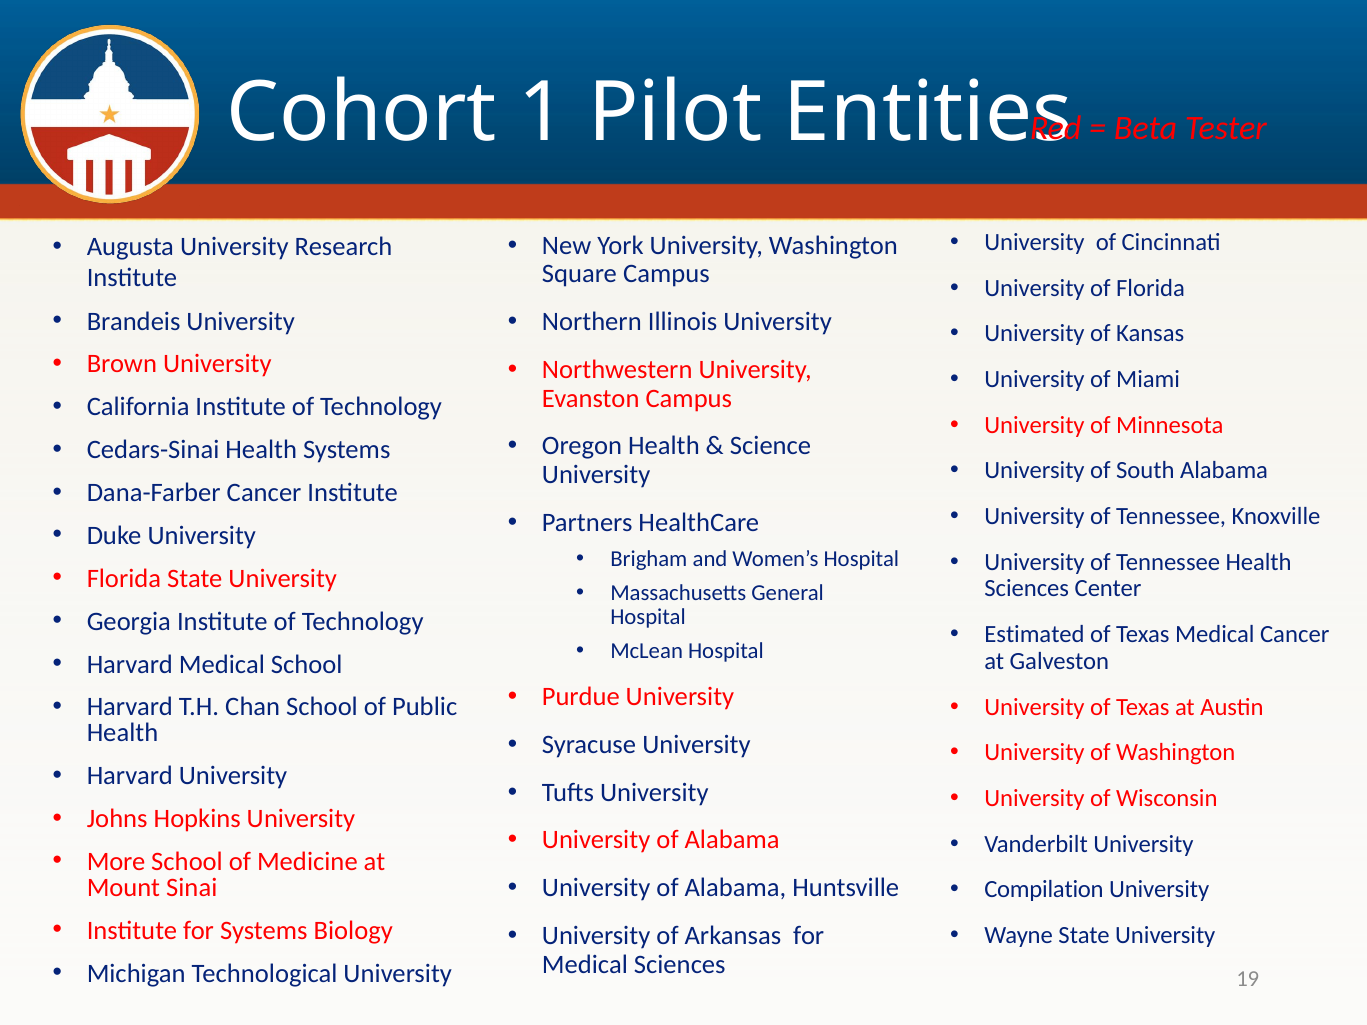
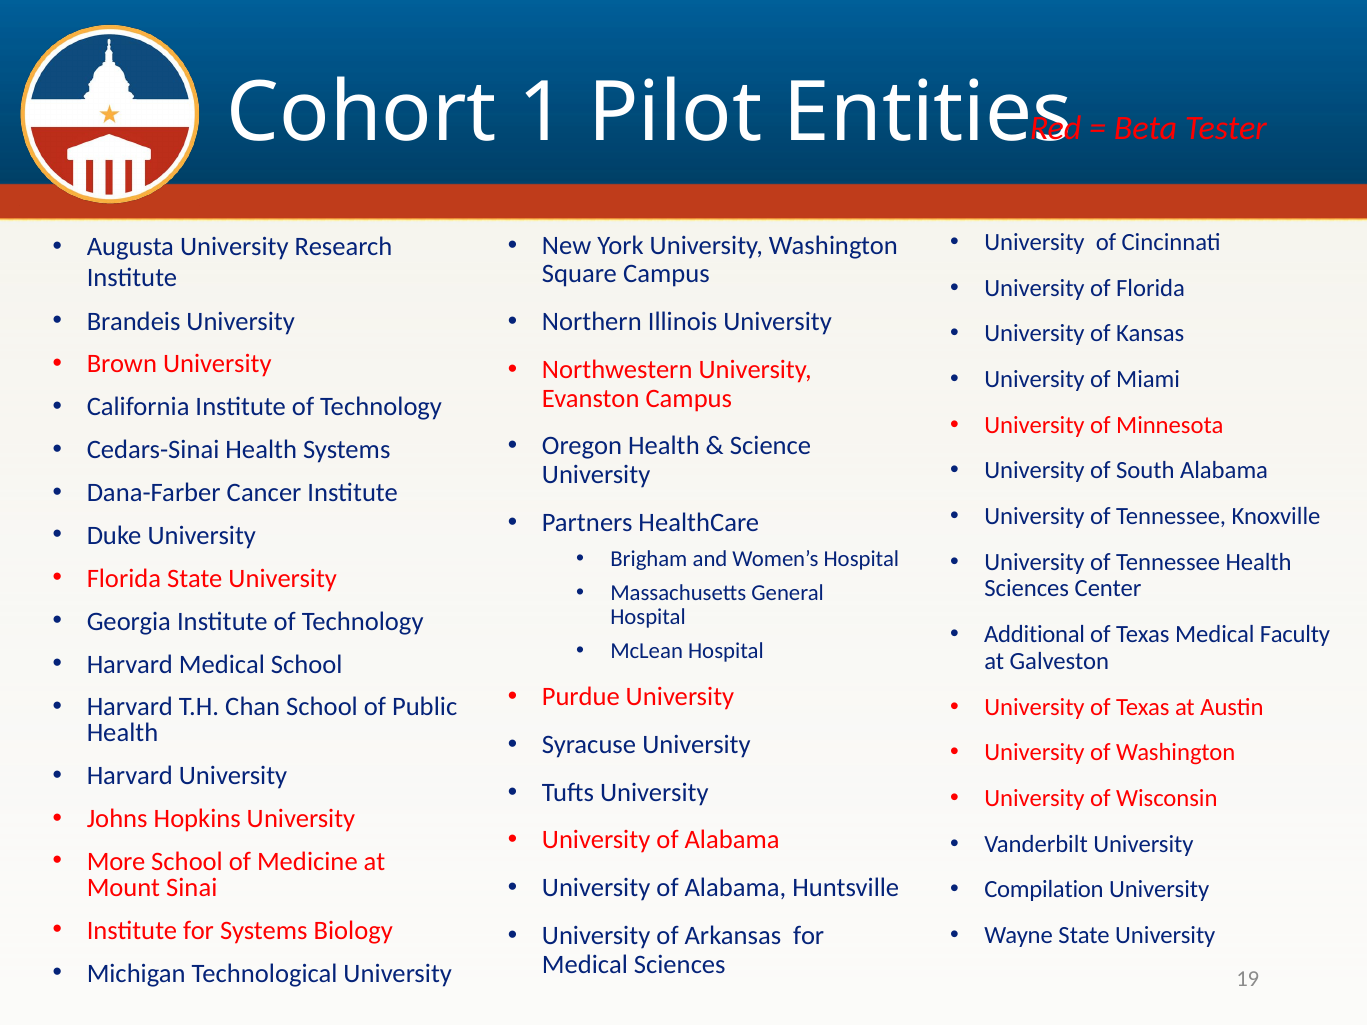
Estimated: Estimated -> Additional (1035, 635)
Medical Cancer: Cancer -> Faculty (1295, 635)
